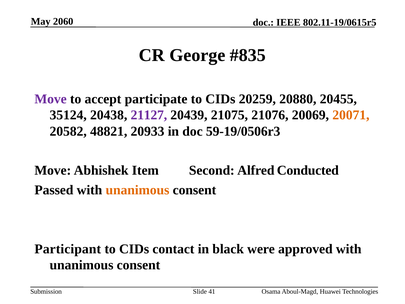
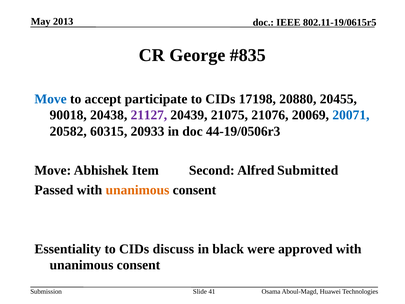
2060: 2060 -> 2013 (63, 21)
Move colour: purple -> blue (51, 99)
20259: 20259 -> 17198 (257, 99)
35124: 35124 -> 90018 (68, 115)
20071 colour: orange -> blue (351, 115)
48821: 48821 -> 60315 (109, 131)
59-19/0506r3: 59-19/0506r3 -> 44-19/0506r3 (243, 131)
Conducted: Conducted -> Submitted (308, 170)
Participant: Participant -> Essentiality (68, 249)
contact: contact -> discuss (173, 249)
